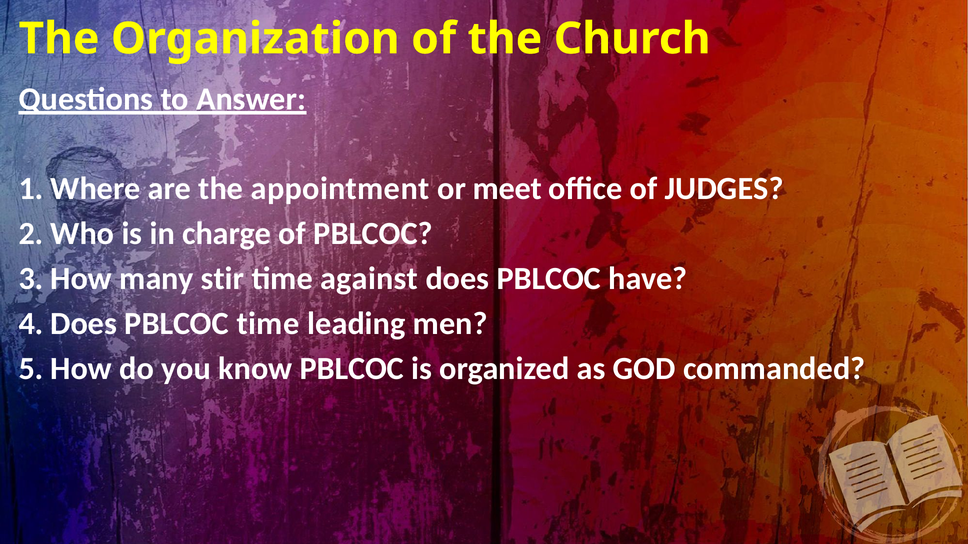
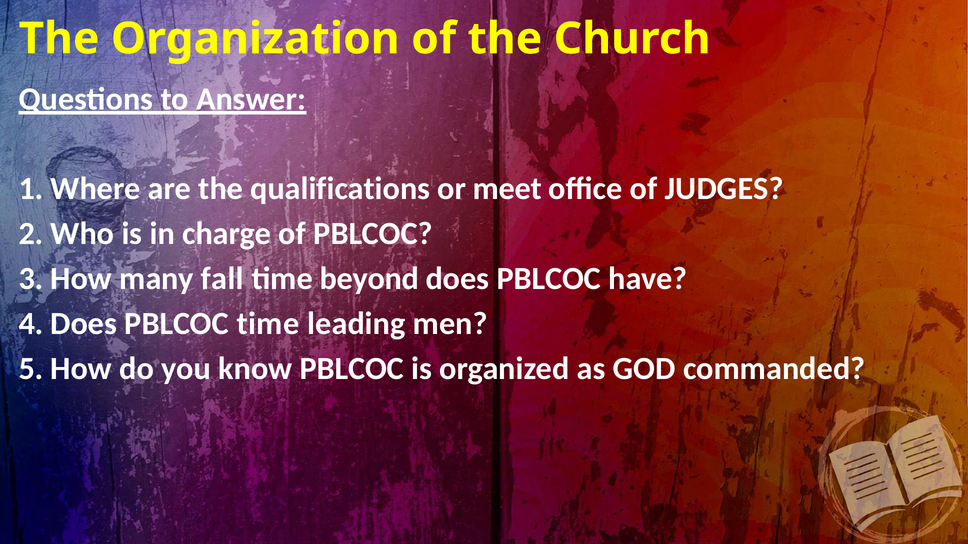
appointment: appointment -> qualifications (340, 189)
stir: stir -> fall (222, 279)
against: against -> beyond (369, 279)
